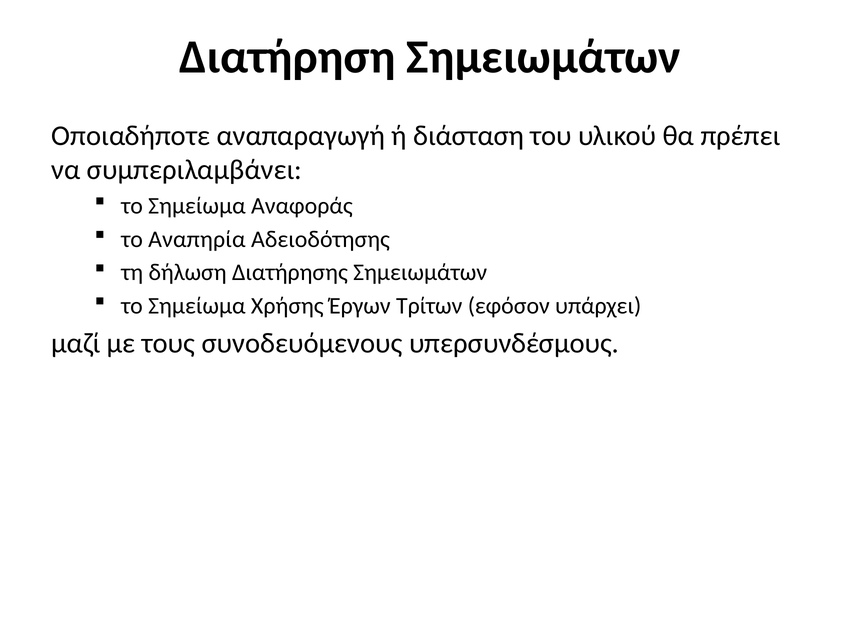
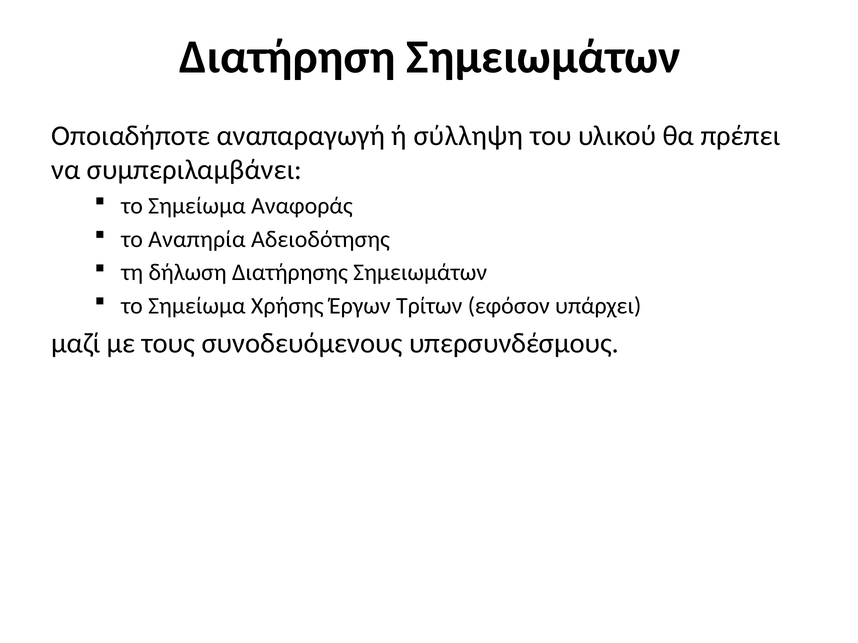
διάσταση: διάσταση -> σύλληψη (468, 136)
